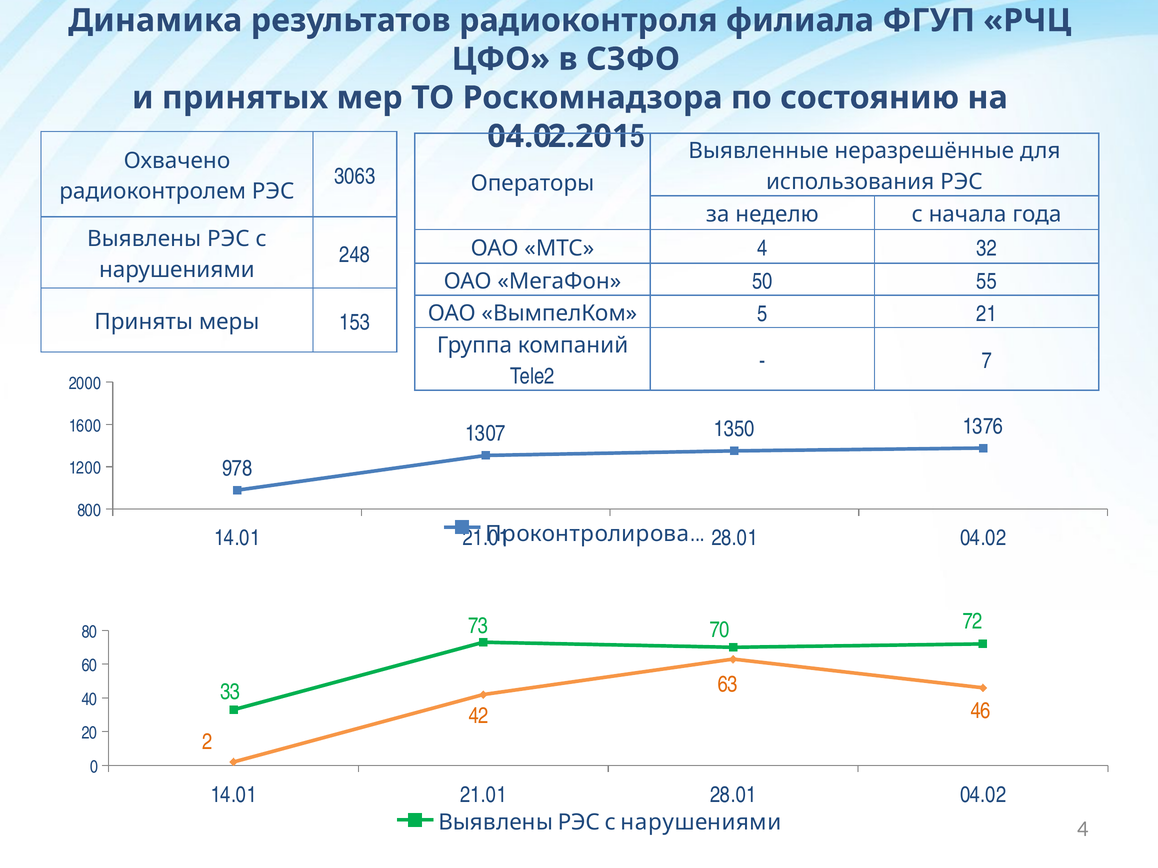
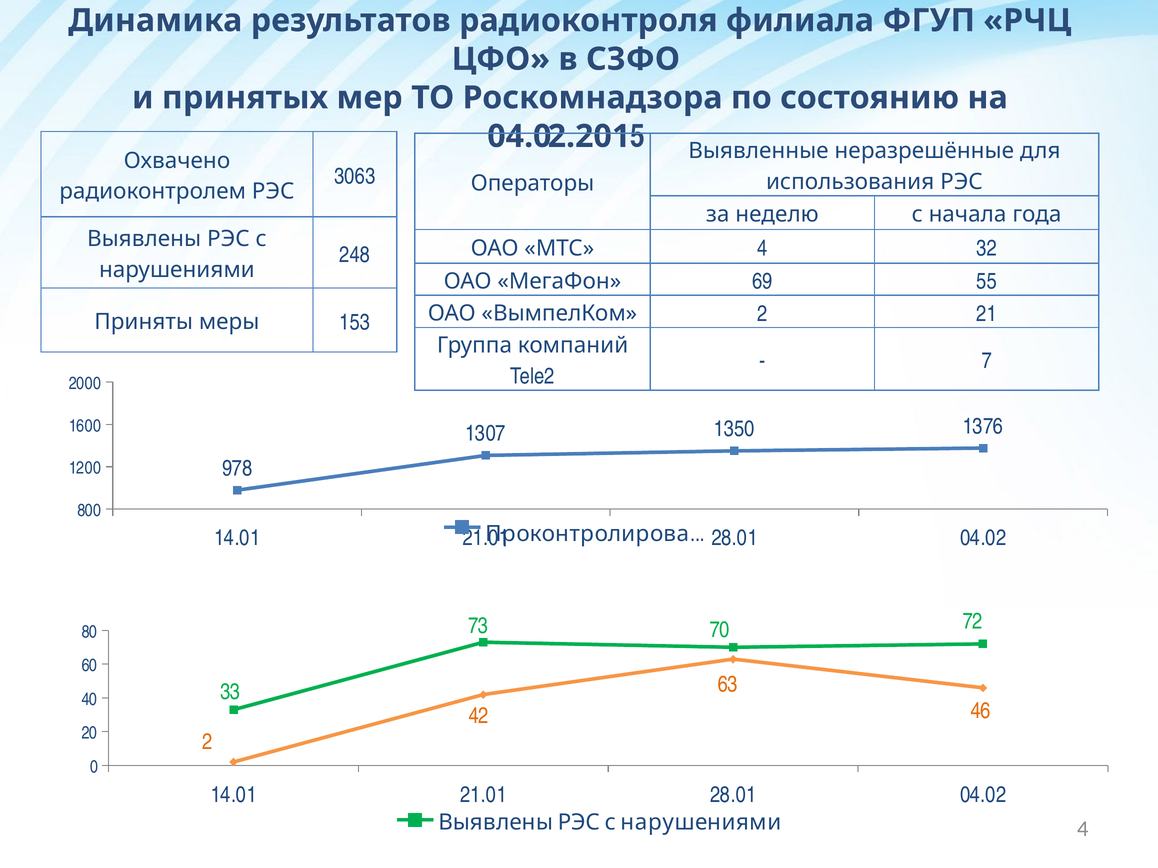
50: 50 -> 69 (762, 282)
ВымпелКом 5: 5 -> 2 (762, 314)
